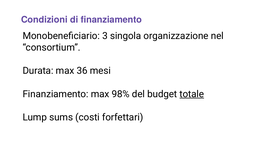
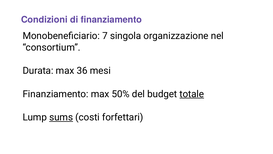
3: 3 -> 7 (105, 36)
98%: 98% -> 50% (121, 94)
sums underline: none -> present (61, 117)
